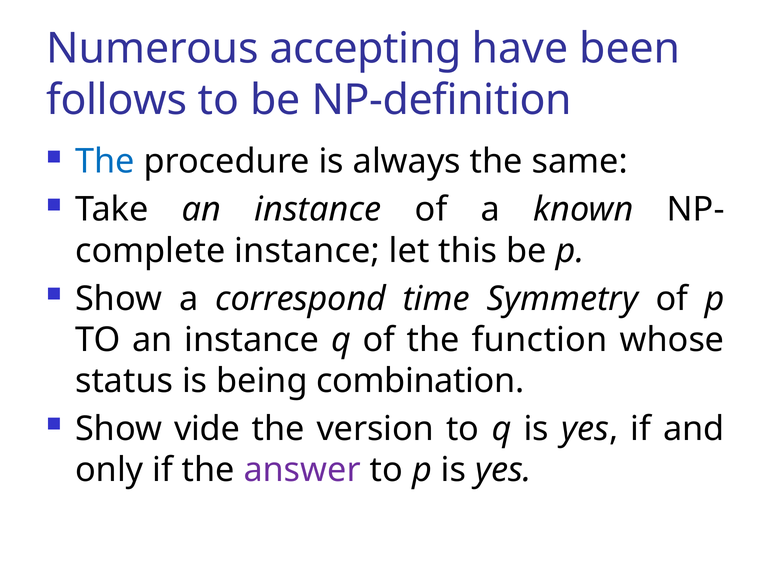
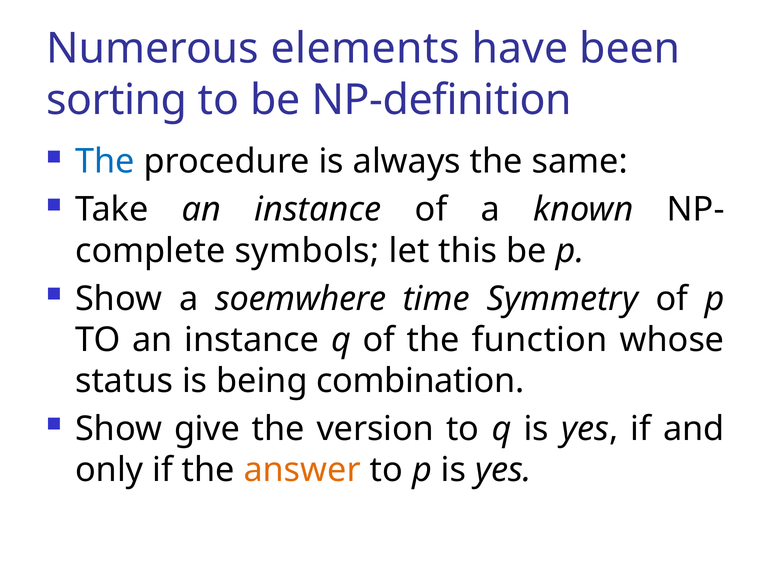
accepting: accepting -> elements (365, 49)
follows: follows -> sorting (117, 100)
instance: instance -> symbols (307, 251)
correspond: correspond -> soemwhere (301, 299)
vide: vide -> give (207, 429)
answer colour: purple -> orange (302, 470)
